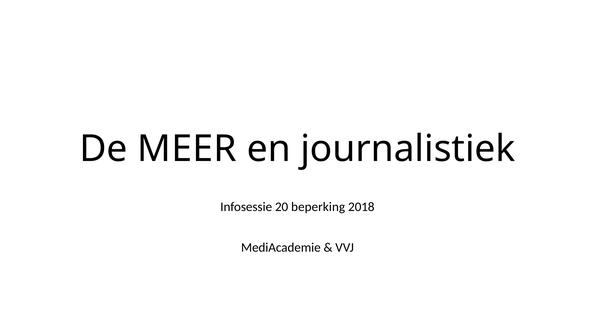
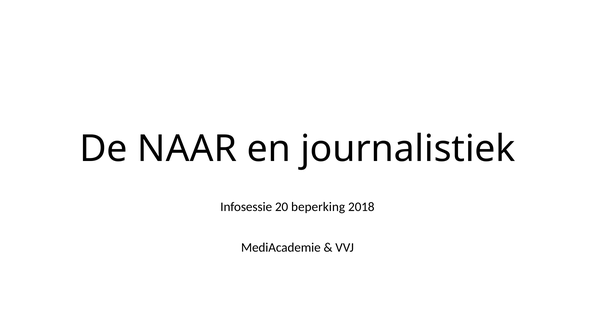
MEER: MEER -> NAAR (187, 149)
